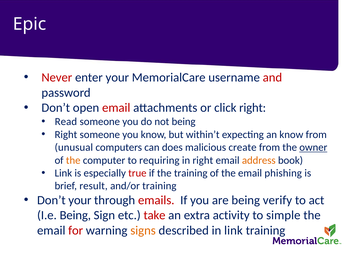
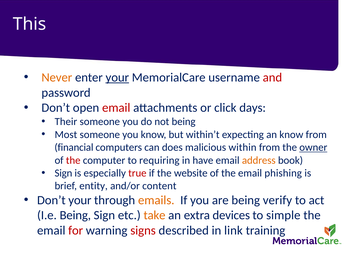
Epic: Epic -> This (30, 24)
Never colour: red -> orange (57, 77)
your underline: none -> present (117, 77)
click right: right -> days (253, 108)
Read: Read -> Their (66, 122)
Right: Right -> Most (66, 135)
unusual: unusual -> financial (74, 148)
create: create -> within (243, 148)
the colour: orange -> red (73, 160)
in right: right -> have (203, 160)
Link: Link -> Sign (63, 173)
the training: training -> website (191, 173)
result: result -> entity (94, 186)
and/or training: training -> content (159, 186)
emails colour: red -> orange (156, 200)
take colour: red -> orange (154, 215)
activity: activity -> devices (231, 215)
signs colour: orange -> red (143, 231)
